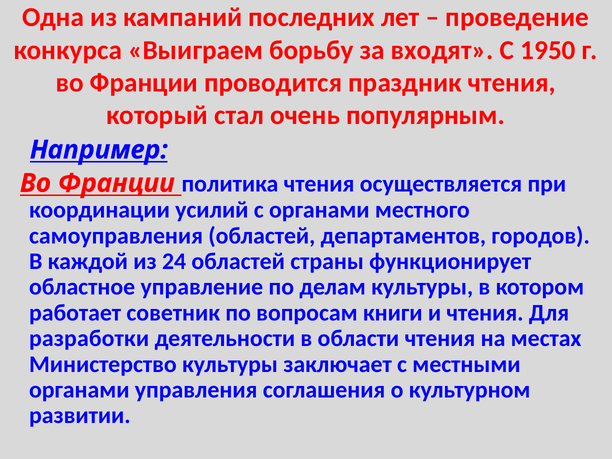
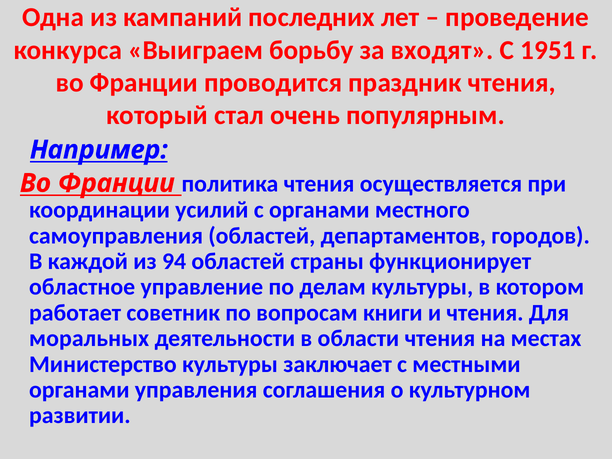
1950: 1950 -> 1951 (548, 50)
24: 24 -> 94 (174, 261)
разработки: разработки -> моральных (89, 339)
